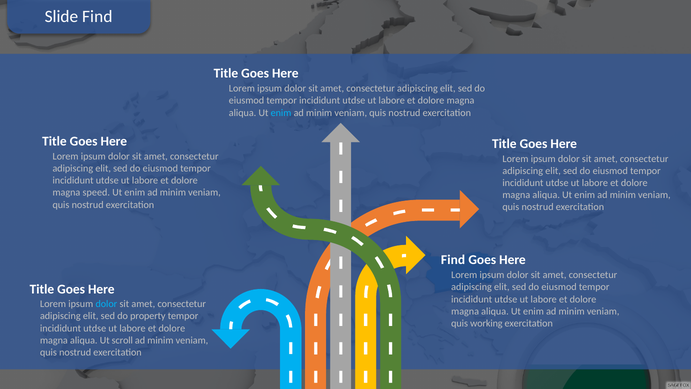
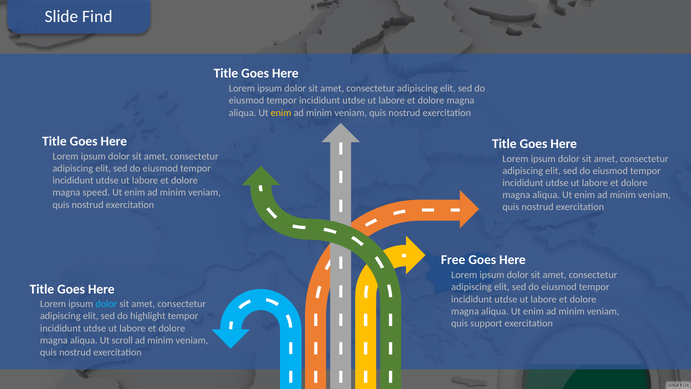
enim colour: light blue -> yellow (281, 113)
Find: Find -> Free (453, 260)
property: property -> highlight (148, 316)
working: working -> support (486, 323)
